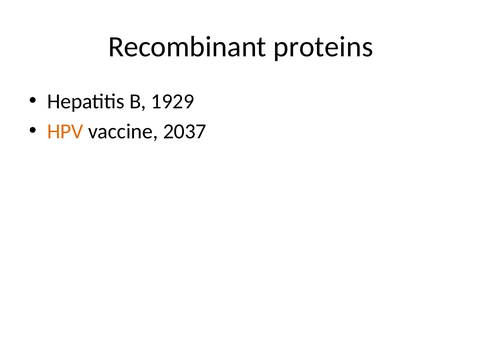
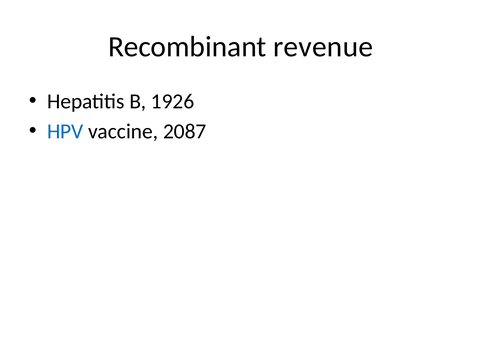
proteins: proteins -> revenue (323, 47)
1929: 1929 -> 1926 (173, 101)
HPV colour: orange -> blue (65, 131)
2037: 2037 -> 2087 (185, 131)
